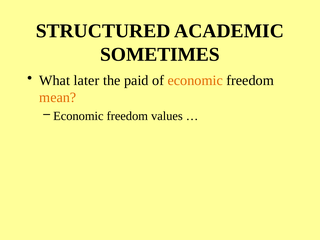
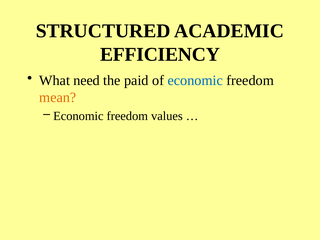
SOMETIMES: SOMETIMES -> EFFICIENCY (160, 54)
later: later -> need (87, 80)
economic colour: orange -> blue (195, 80)
